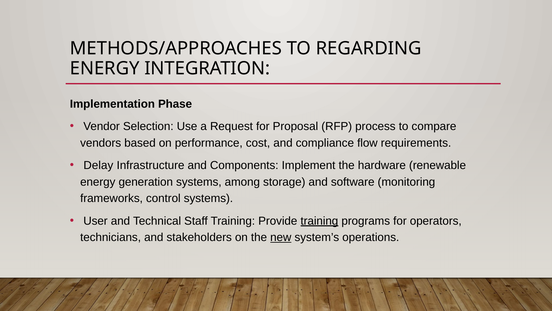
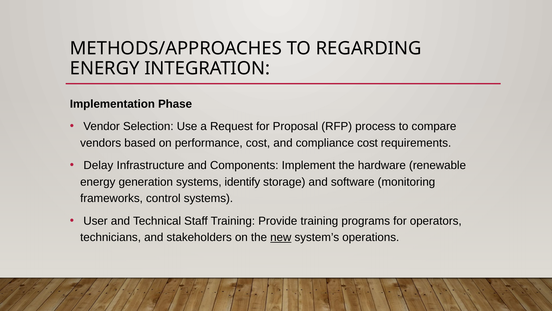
compliance flow: flow -> cost (367, 143)
among: among -> identify (242, 182)
training underline: present -> none (319, 221)
